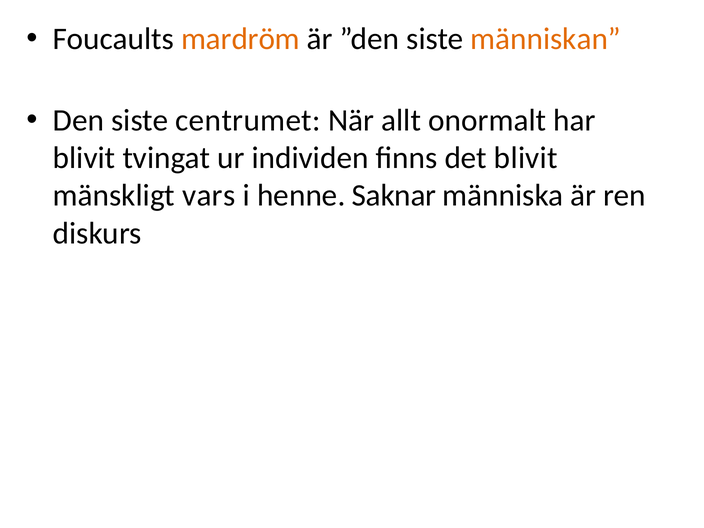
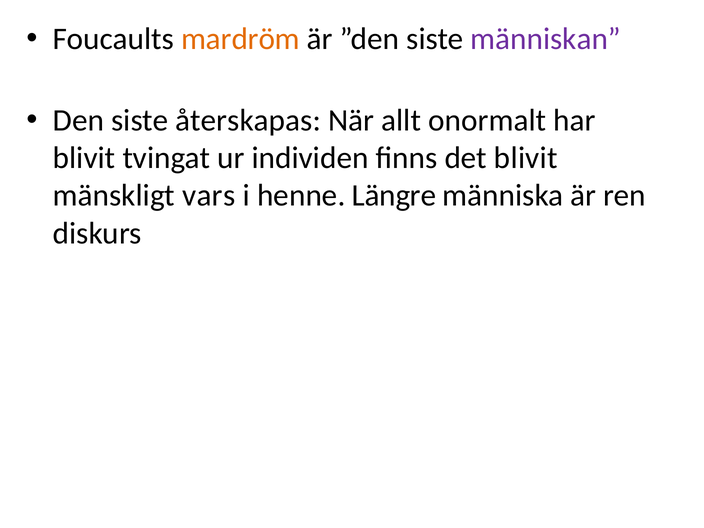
människan colour: orange -> purple (546, 39)
centrumet: centrumet -> återskapas (248, 120)
Saknar: Saknar -> Längre (394, 196)
